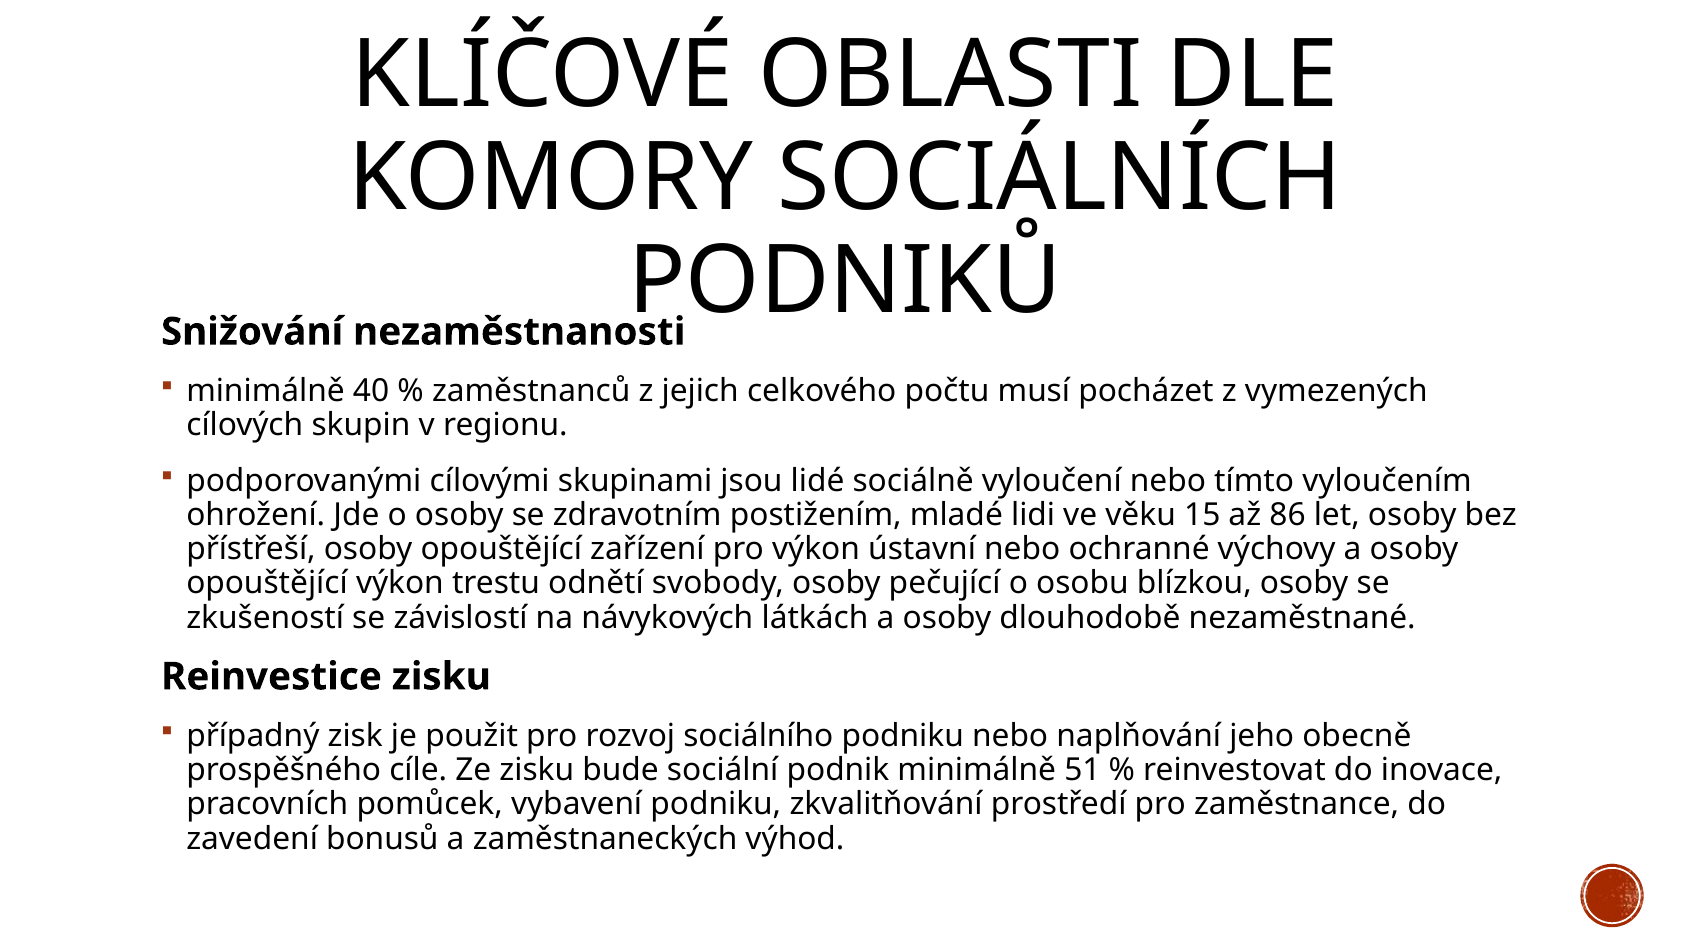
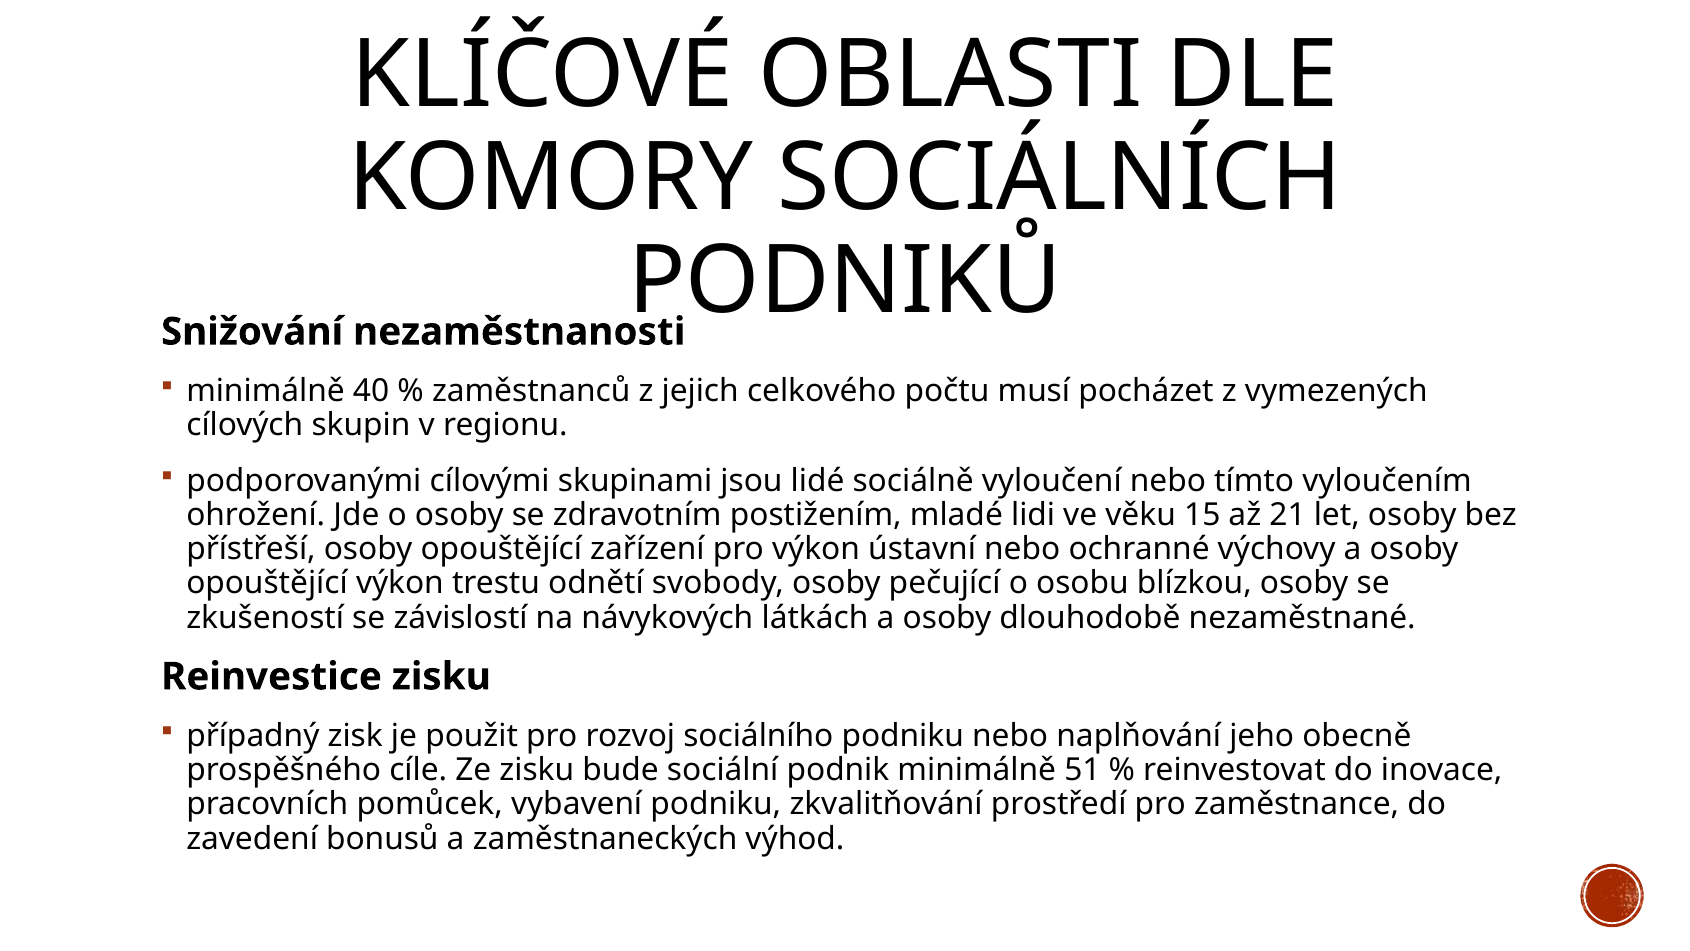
86: 86 -> 21 (1288, 515)
